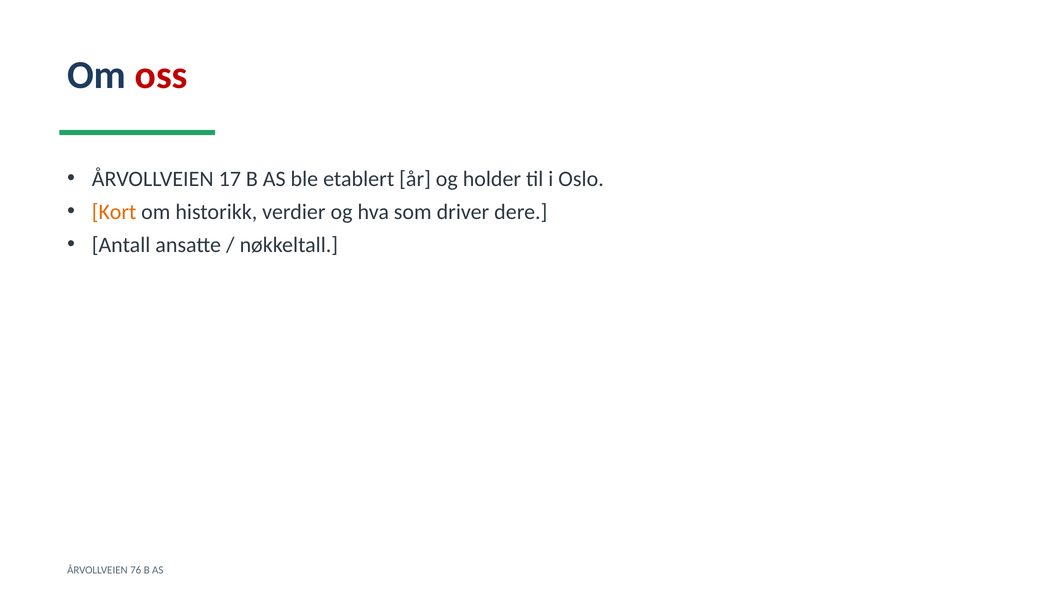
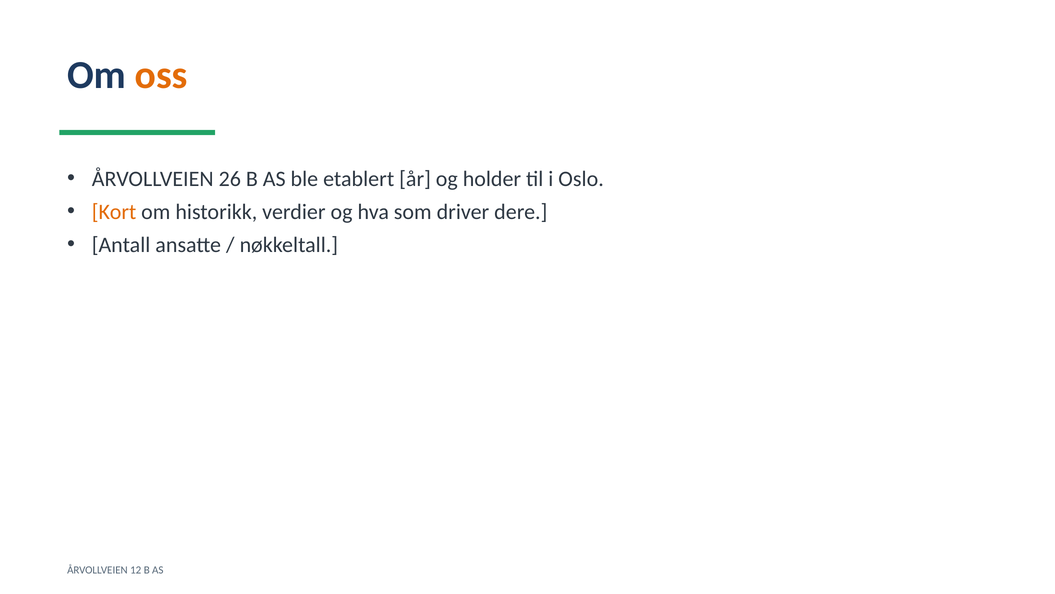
oss colour: red -> orange (161, 75)
17: 17 -> 26 (230, 179)
76: 76 -> 12 (136, 569)
